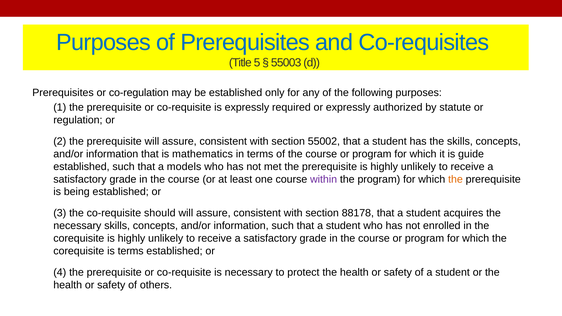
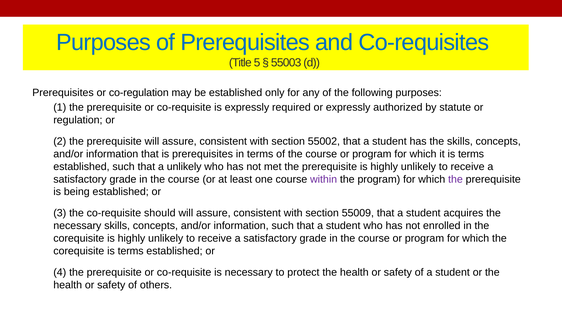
is mathematics: mathematics -> prerequisites (203, 154)
it is guide: guide -> terms (471, 154)
a models: models -> unlikely (184, 167)
the colour: orange -> purple (455, 179)
88178: 88178 -> 55009 (358, 213)
